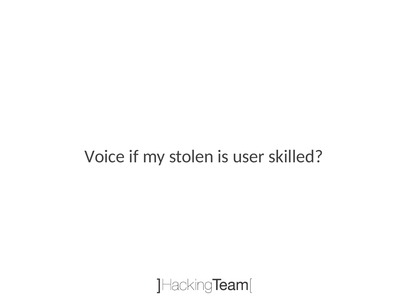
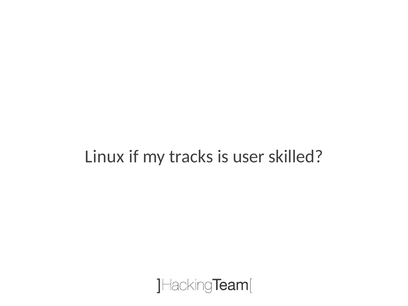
Voice: Voice -> Linux (105, 156)
stolen: stolen -> tracks (191, 156)
